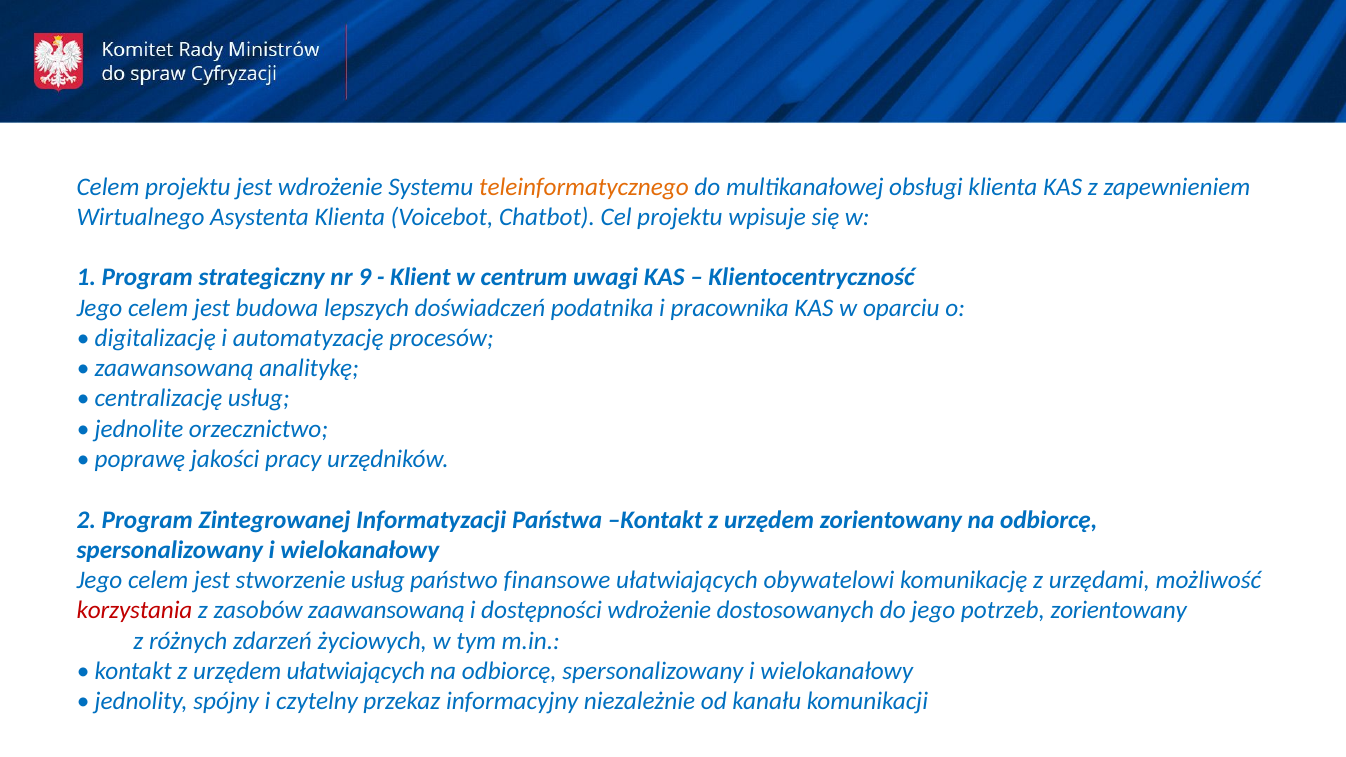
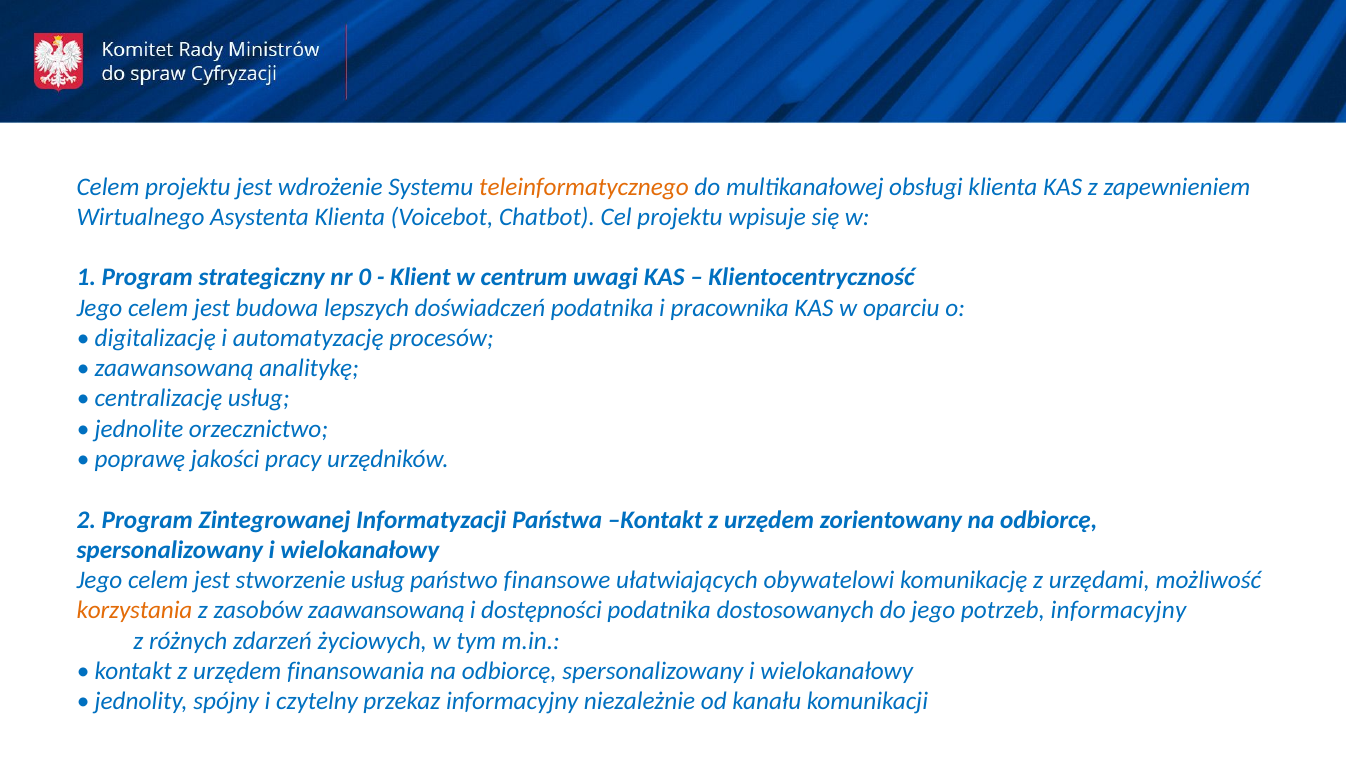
9: 9 -> 0 (365, 278)
korzystania colour: red -> orange (134, 611)
dostępności wdrożenie: wdrożenie -> podatnika (659, 611)
potrzeb zorientowany: zorientowany -> informacyjny (1118, 611)
urzędem ułatwiających: ułatwiających -> finansowania (356, 671)
